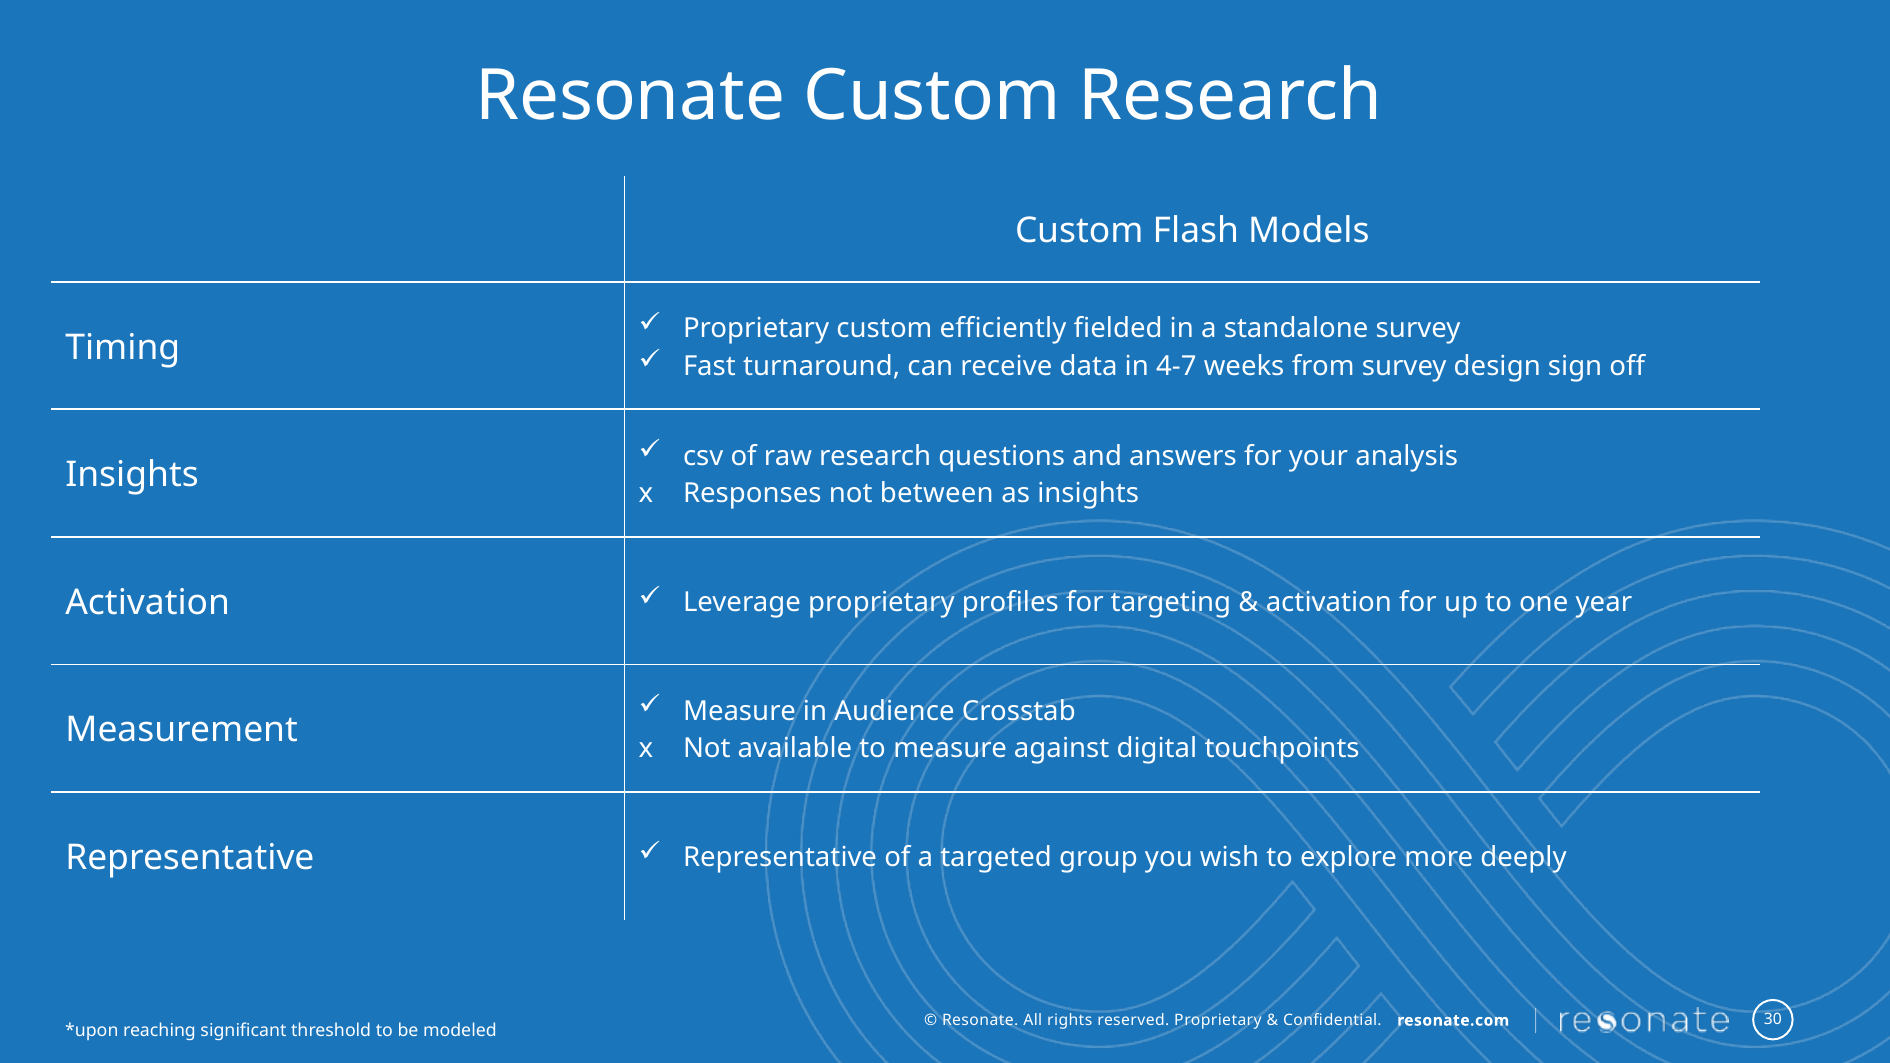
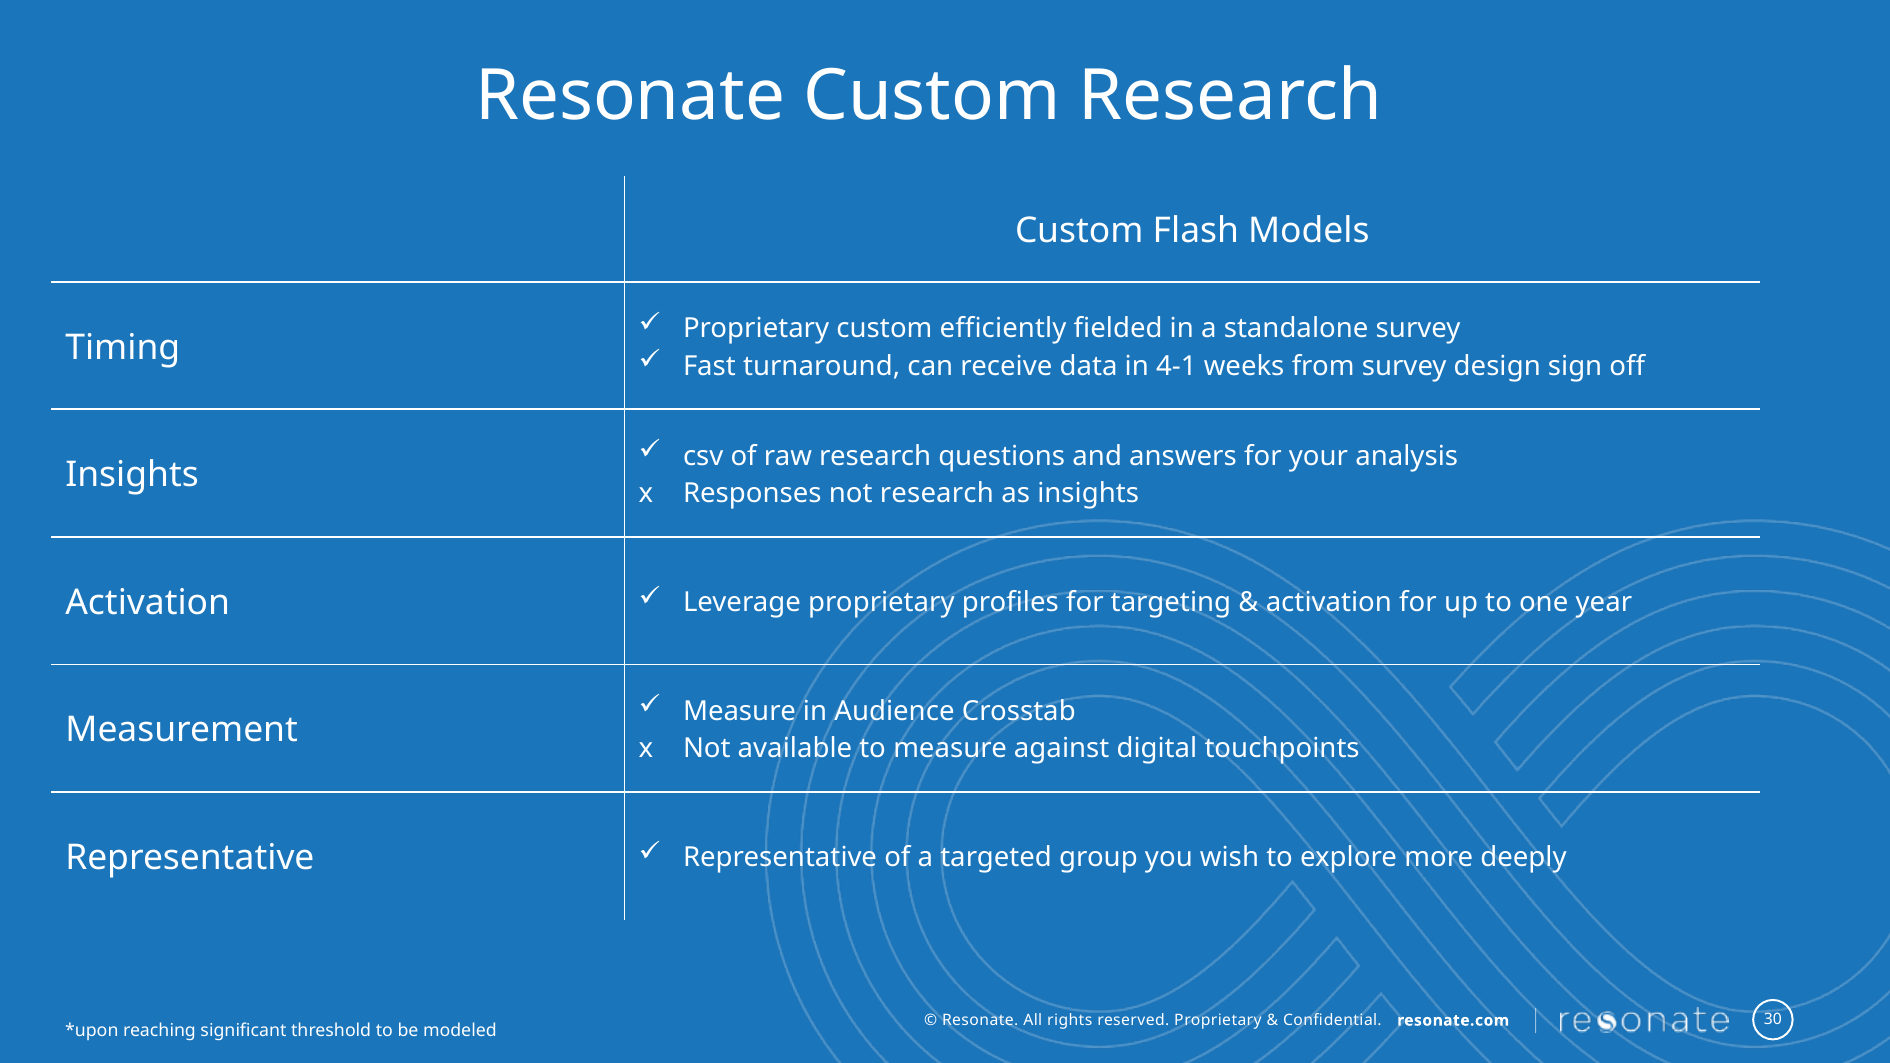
4-7: 4-7 -> 4-1 (1176, 366)
not between: between -> research (937, 494)
